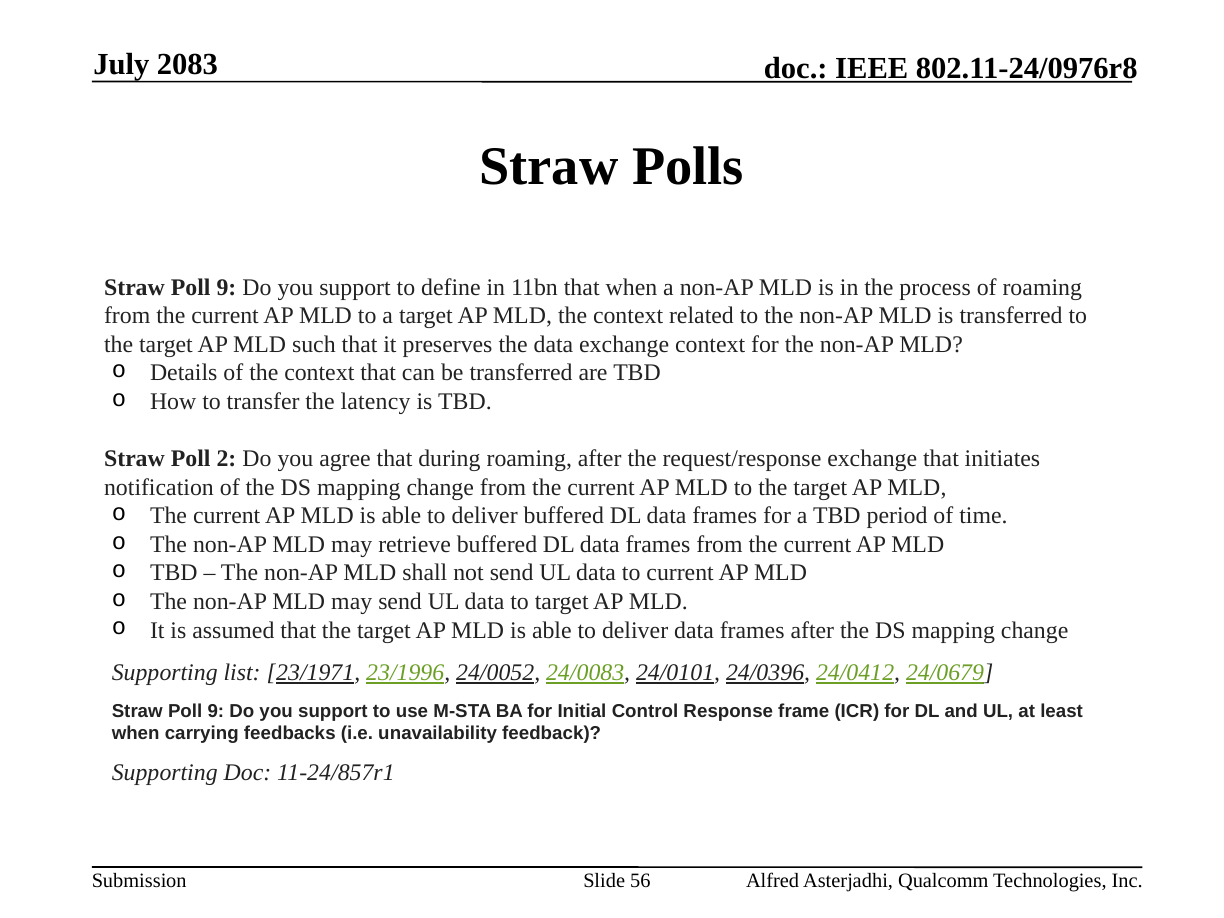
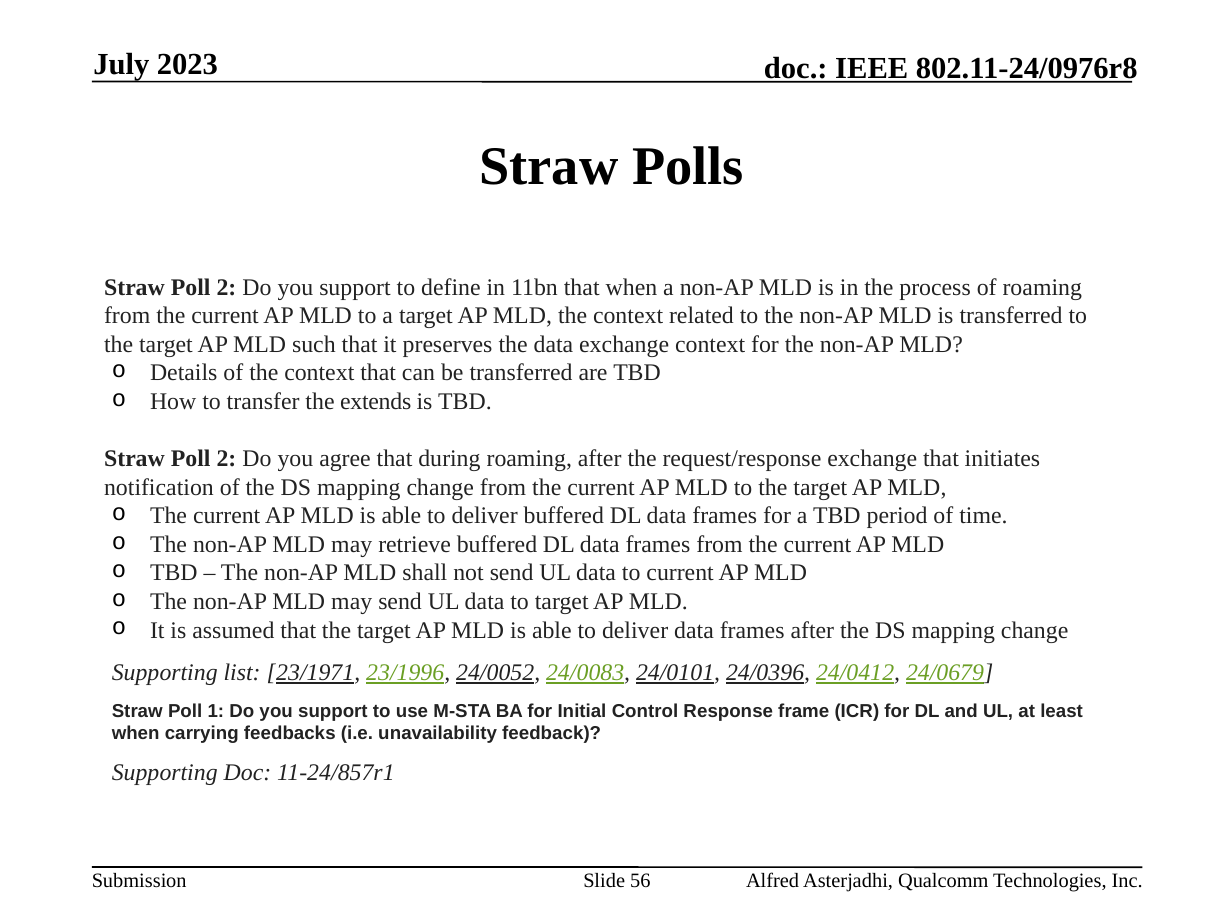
2083: 2083 -> 2023 (187, 65)
9: 9 -> 2 (226, 287)
latency: latency -> extends (376, 402)
9: 9 -> 1 (216, 711)
